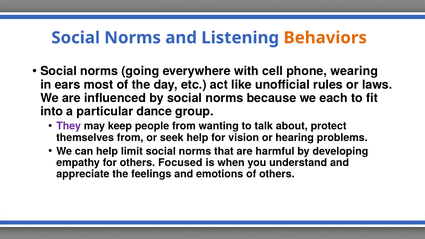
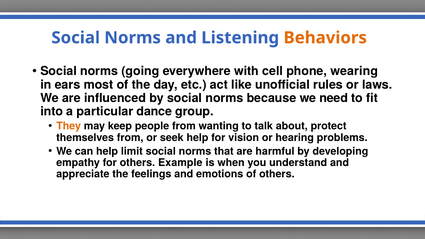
each: each -> need (334, 98)
They colour: purple -> orange (69, 126)
Focused: Focused -> Example (180, 163)
